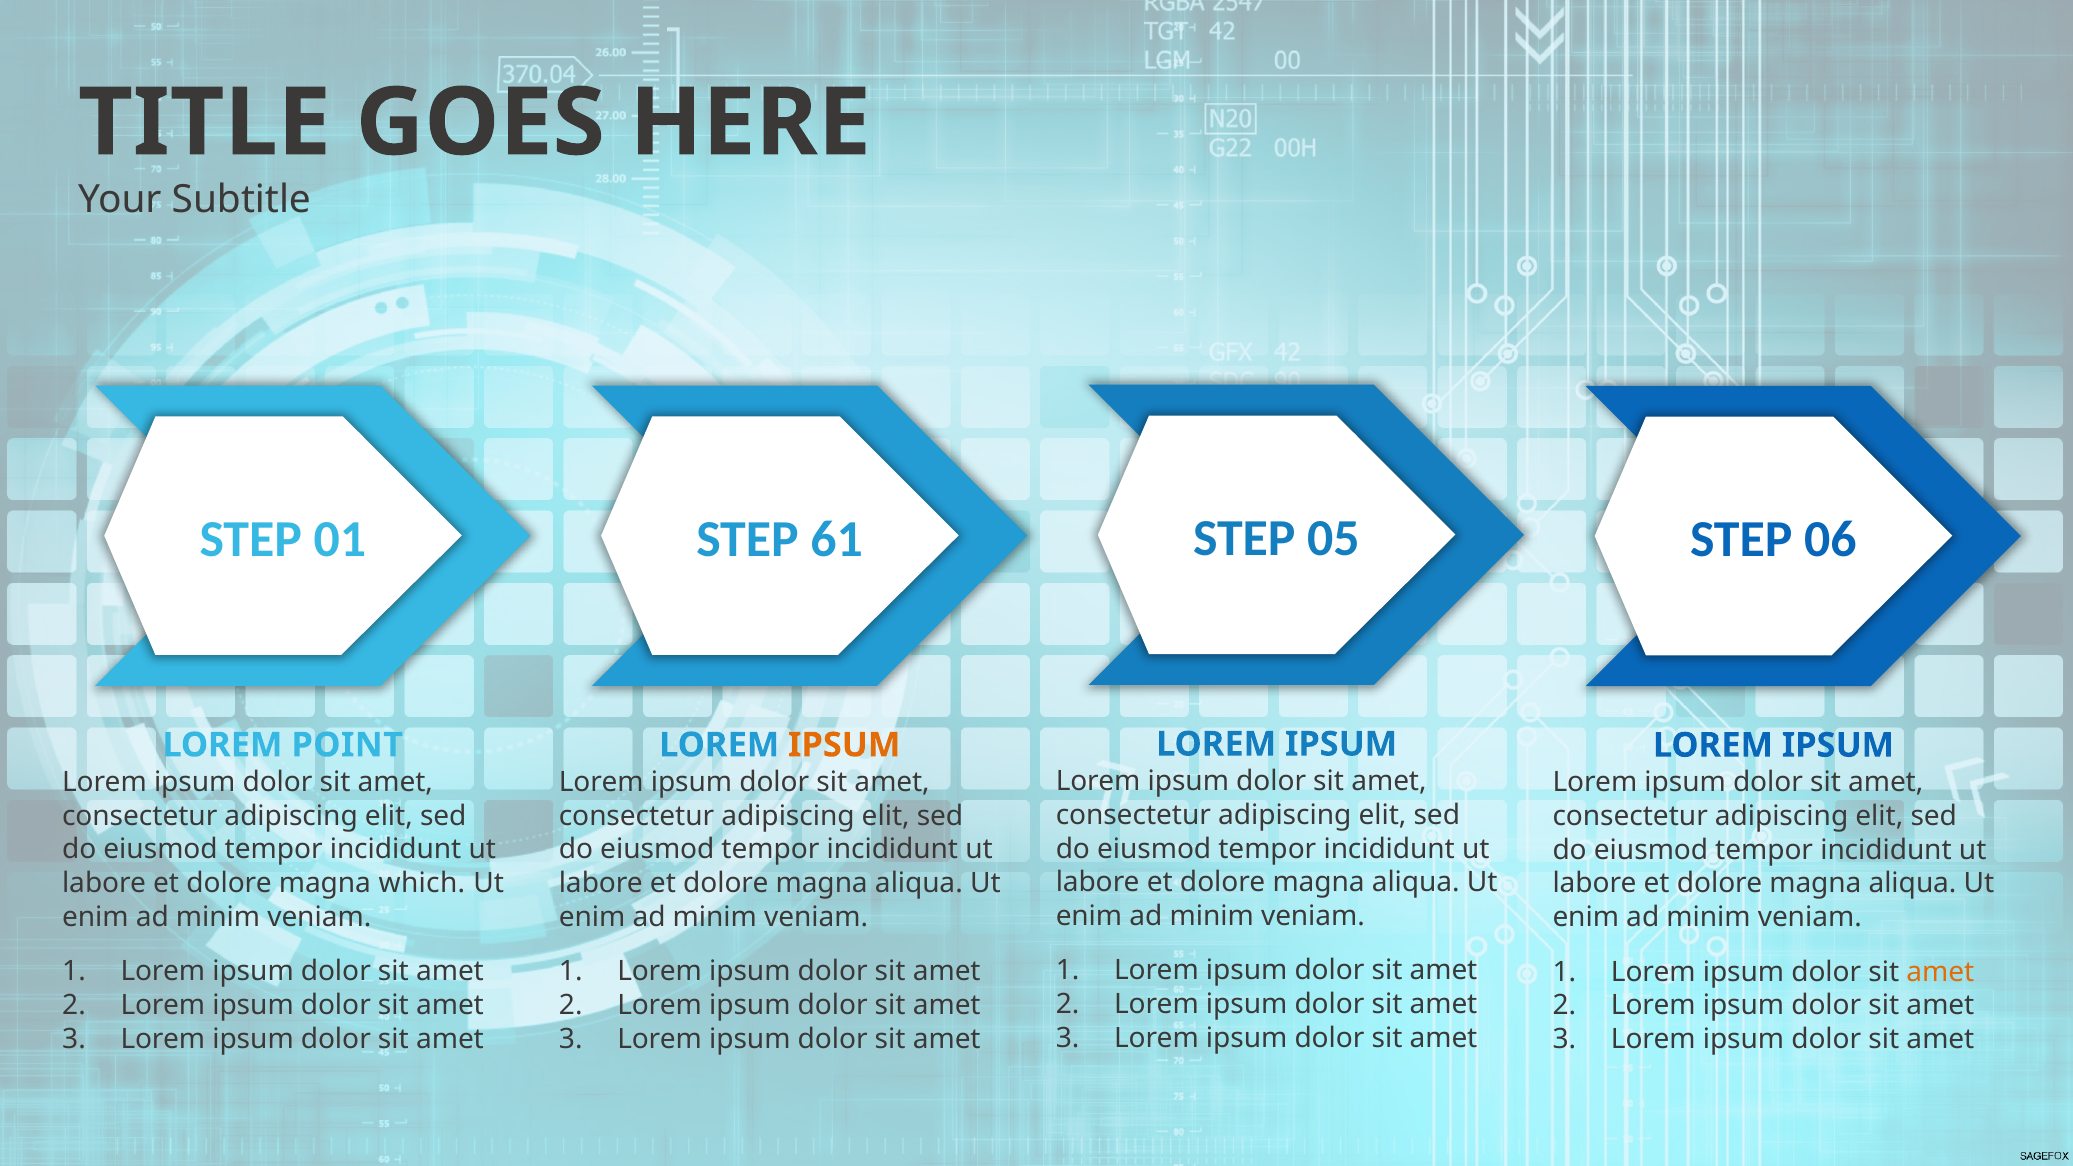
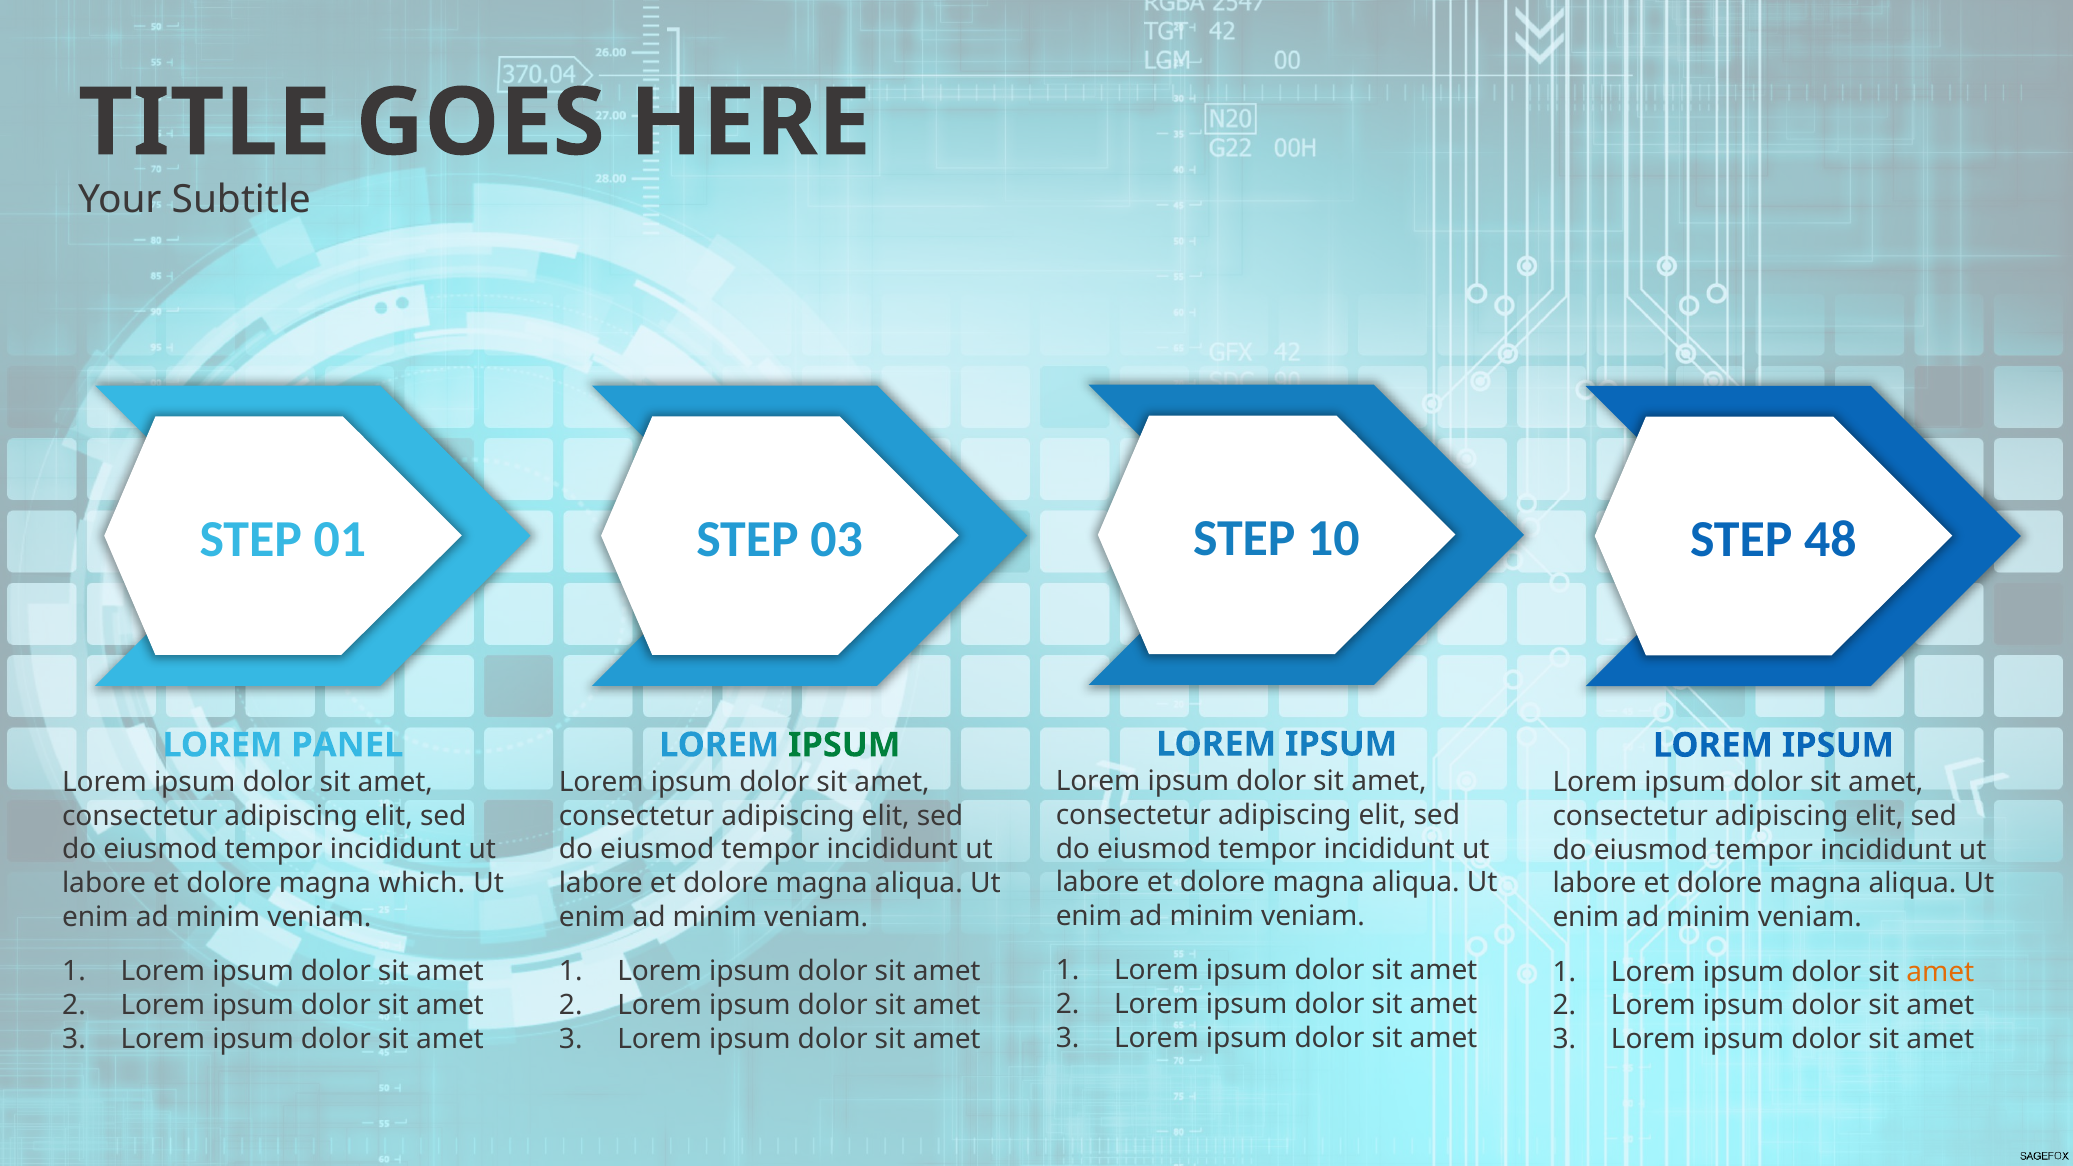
05: 05 -> 10 (1333, 538)
61: 61 -> 03 (837, 539)
06: 06 -> 48 (1830, 540)
POINT: POINT -> PANEL (347, 745)
IPSUM colour: orange -> green (844, 745)
